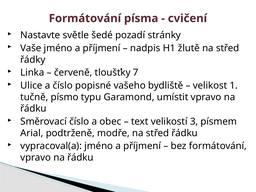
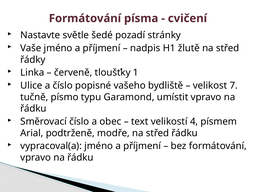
7: 7 -> 1 (136, 73)
1: 1 -> 7 (234, 86)
3: 3 -> 4 (194, 122)
